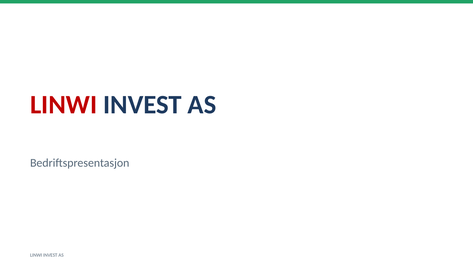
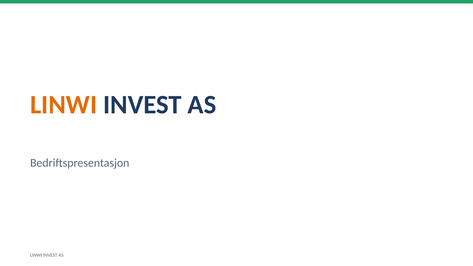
LINWI colour: red -> orange (64, 105)
